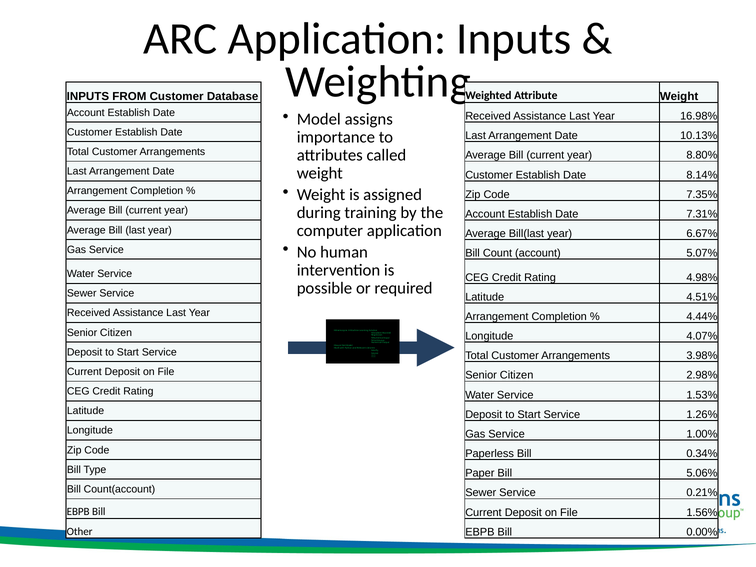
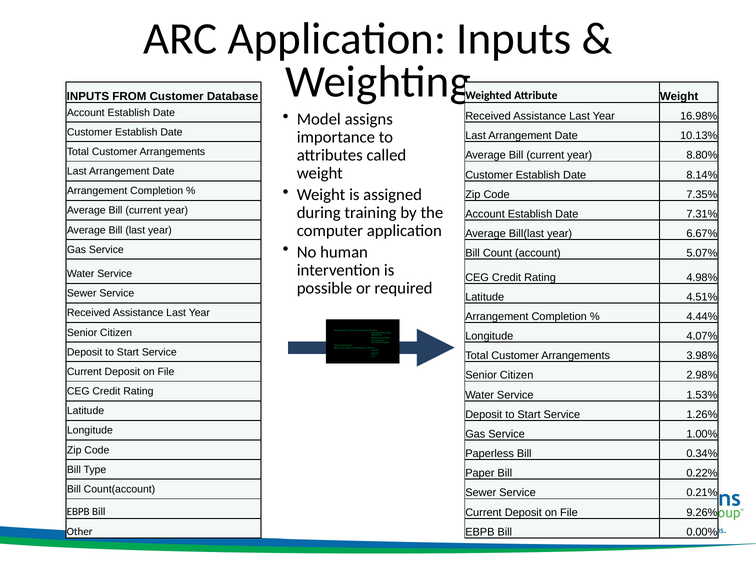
5.06%: 5.06% -> 0.22% (702, 473)
1.56%: 1.56% -> 9.26% (702, 512)
